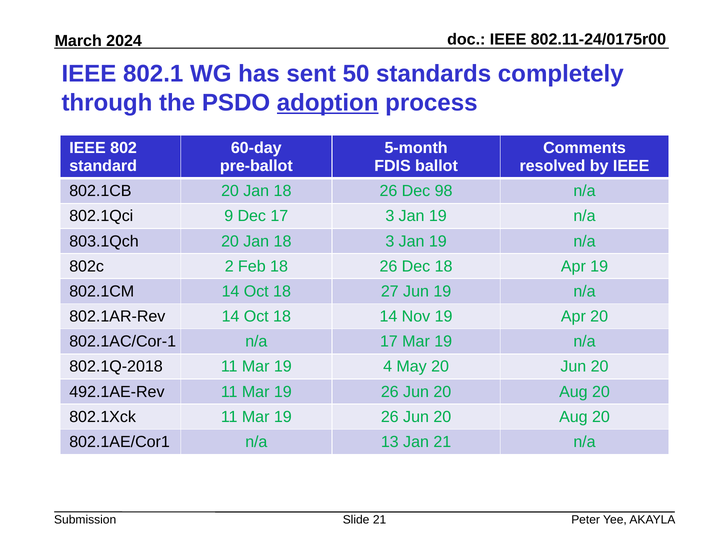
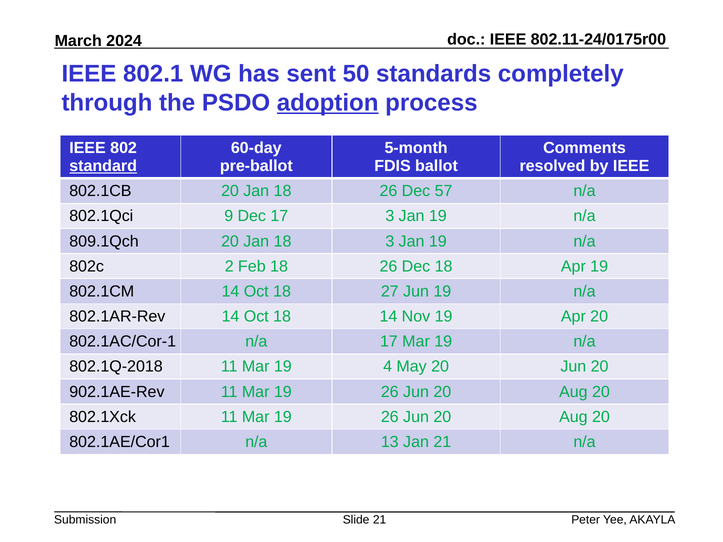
standard underline: none -> present (103, 166)
98: 98 -> 57 (444, 191)
803.1Qch: 803.1Qch -> 809.1Qch (104, 241)
492.1AE-Rev: 492.1AE-Rev -> 902.1AE-Rev (117, 392)
